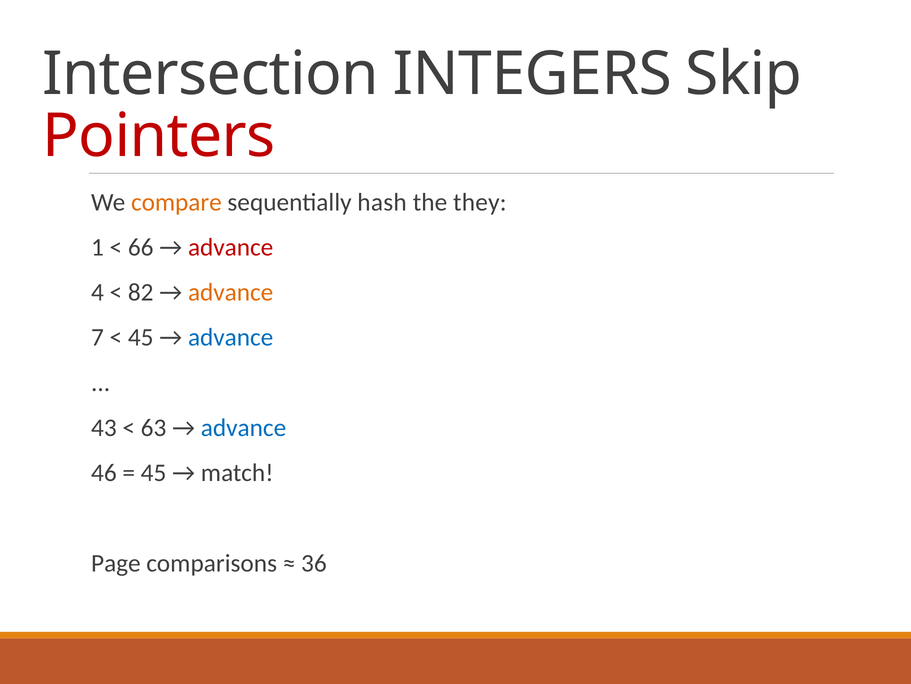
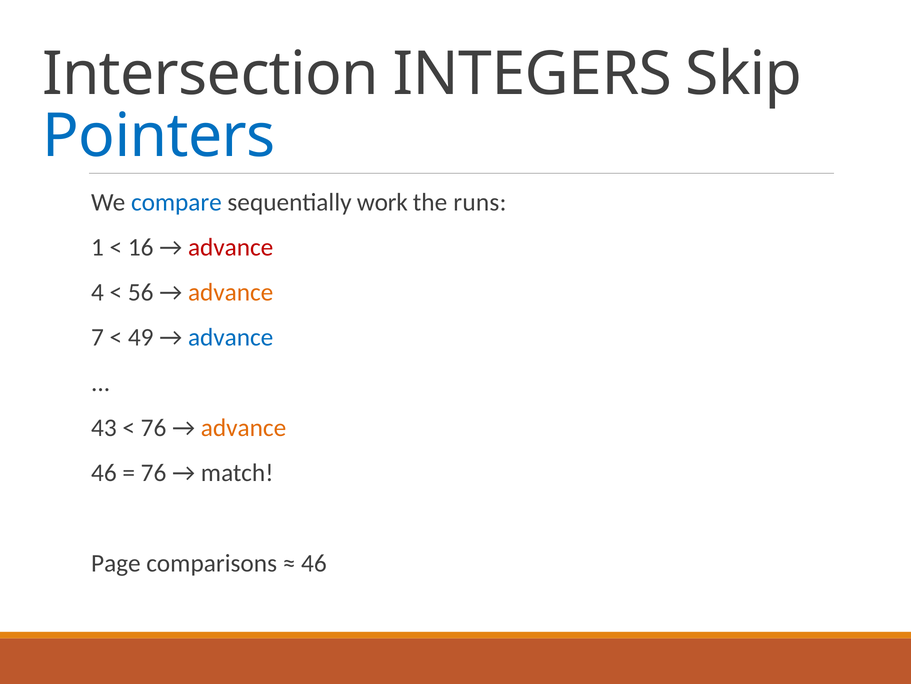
Pointers colour: red -> blue (159, 136)
compare colour: orange -> blue (176, 202)
hash: hash -> work (382, 202)
they: they -> runs (480, 202)
66: 66 -> 16 (141, 247)
82: 82 -> 56 (141, 292)
45: 45 -> 49 (141, 337)
63: 63 -> 76 (154, 427)
advance colour: blue -> orange (244, 427)
45: 45 -> 76 (154, 473)
36: 36 -> 46 (314, 563)
